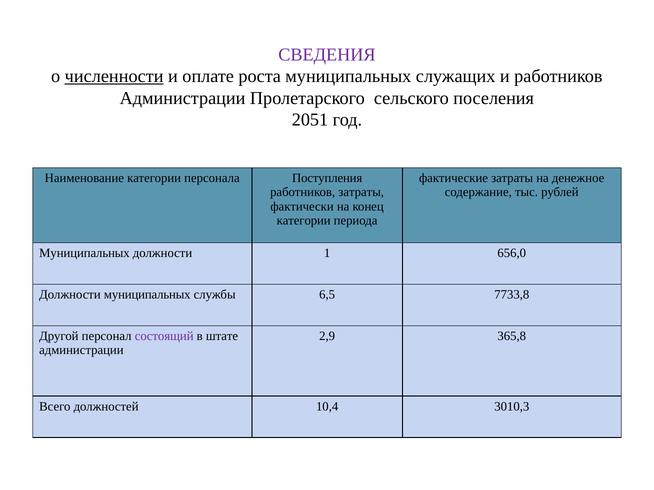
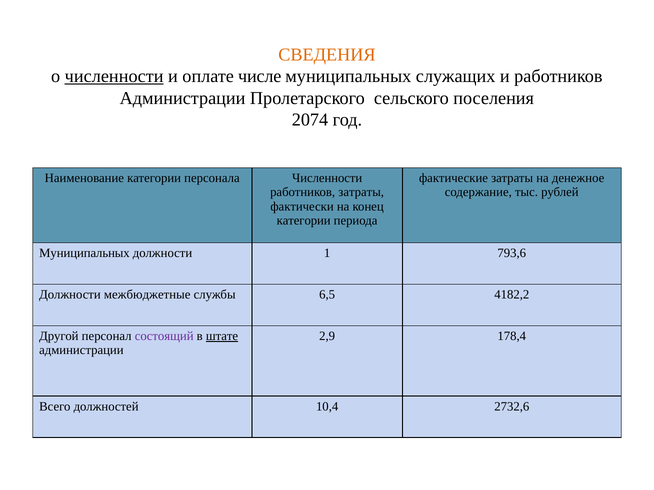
СВЕДЕНИЯ colour: purple -> orange (327, 55)
роста: роста -> числе (260, 76)
2051: 2051 -> 2074 (310, 120)
персонала Поступления: Поступления -> Численности (327, 178)
656,0: 656,0 -> 793,6 (512, 253)
Должности муниципальных: муниципальных -> межбюджетные (147, 295)
7733,8: 7733,8 -> 4182,2 (512, 295)
штате underline: none -> present (222, 336)
365,8: 365,8 -> 178,4 (512, 336)
3010,3: 3010,3 -> 2732,6 (512, 407)
